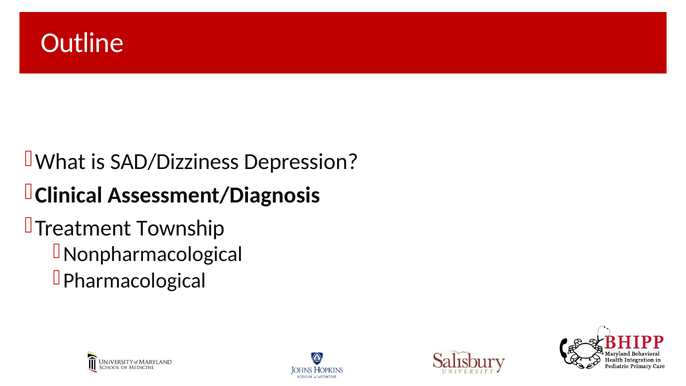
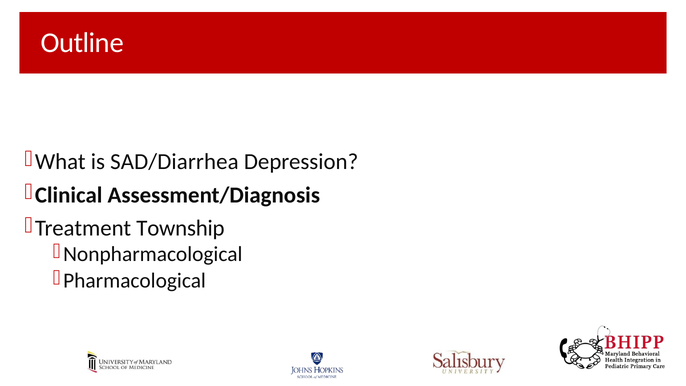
SAD/Dizziness: SAD/Dizziness -> SAD/Diarrhea (174, 162)
